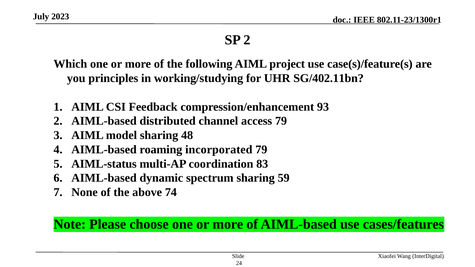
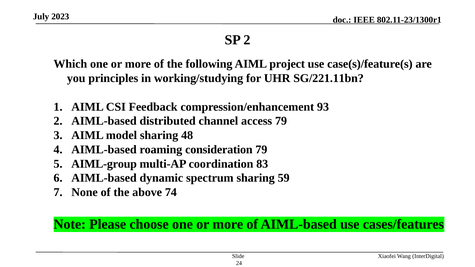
SG/402.11bn: SG/402.11bn -> SG/221.11bn (329, 78)
incorporated: incorporated -> consideration (219, 150)
AIML-status: AIML-status -> AIML-group (104, 164)
